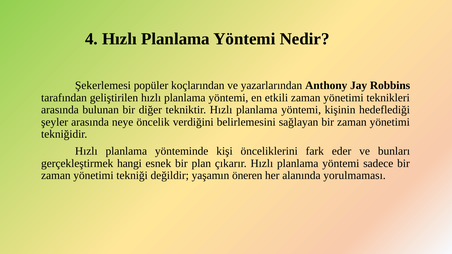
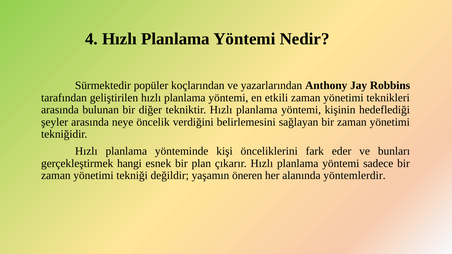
Şekerlemesi: Şekerlemesi -> Sürmektedir (103, 86)
yorulmaması: yorulmaması -> yöntemlerdir (354, 176)
